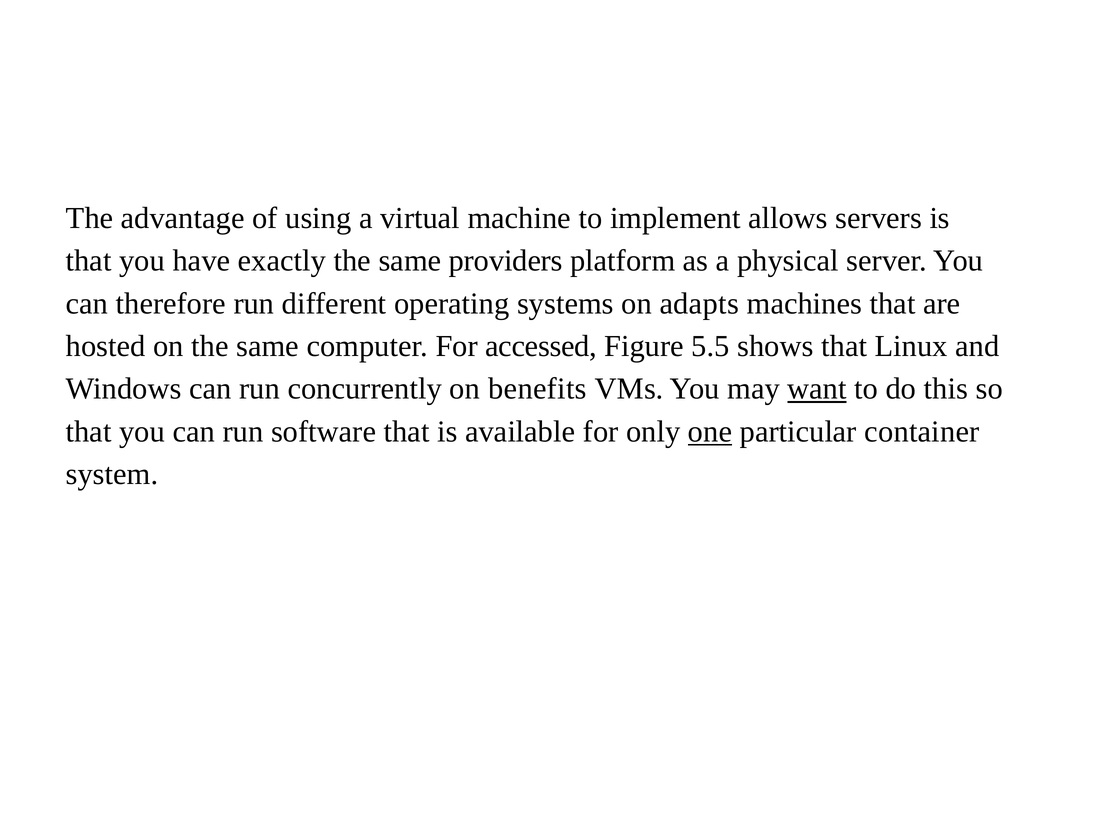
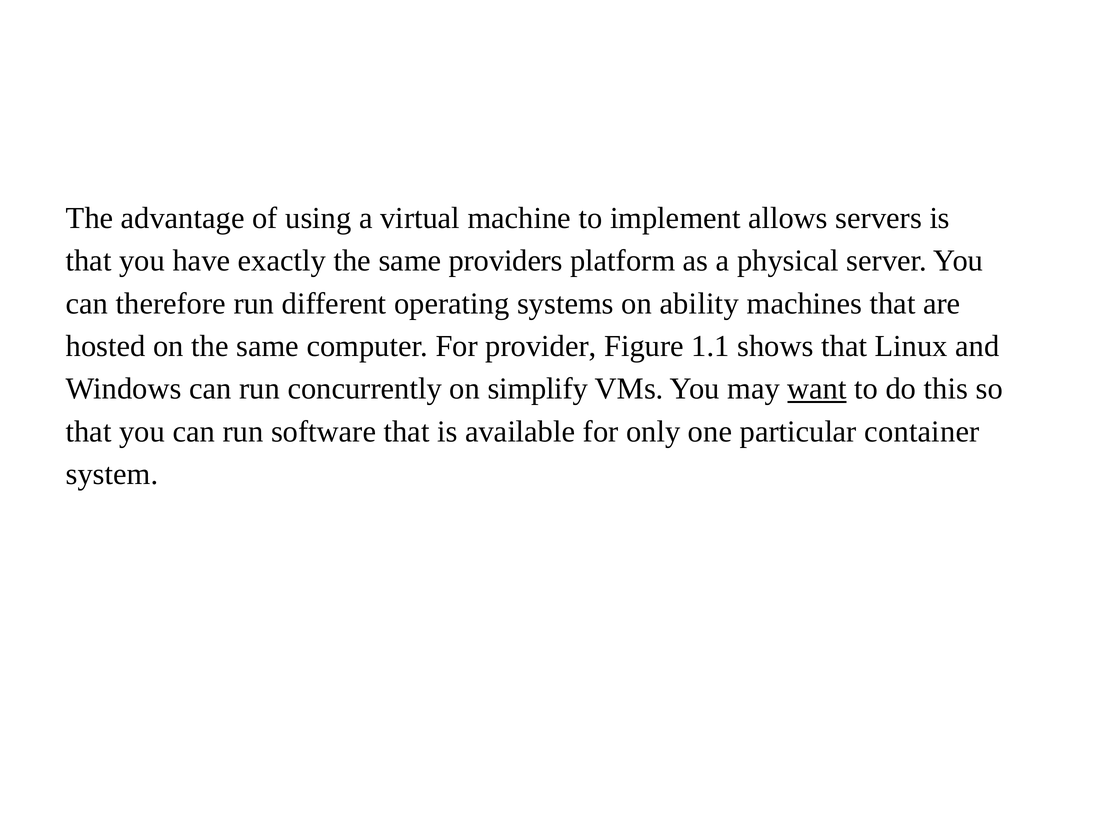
adapts: adapts -> ability (699, 304)
accessed: accessed -> provider (541, 346)
5.5: 5.5 -> 1.1 (711, 346)
benefits: benefits -> simplify (538, 389)
one underline: present -> none (710, 432)
